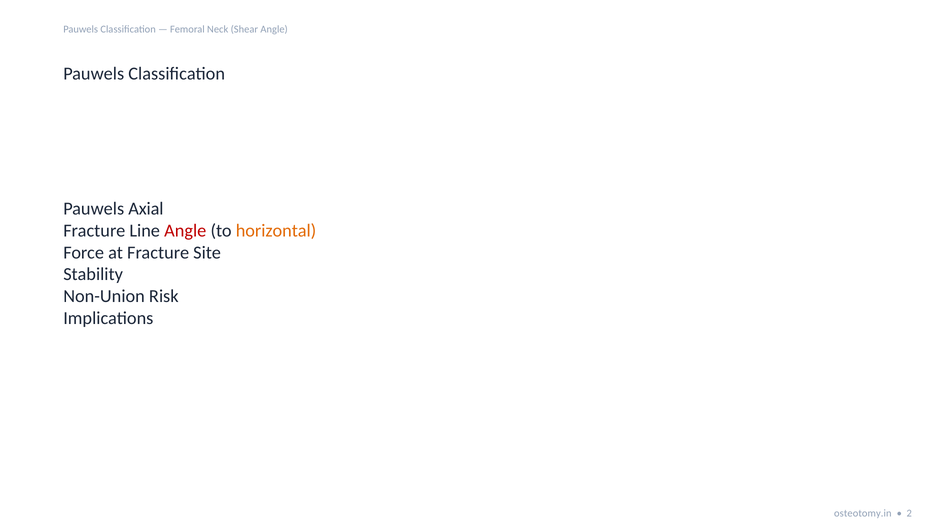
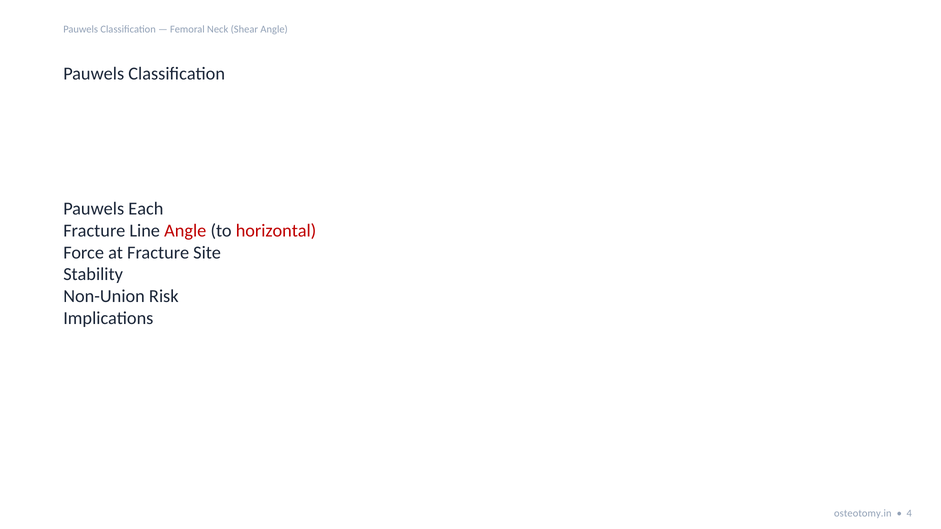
Axial: Axial -> Each (146, 209)
horizontal colour: orange -> red (276, 231)
2: 2 -> 4 (909, 514)
